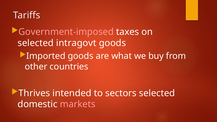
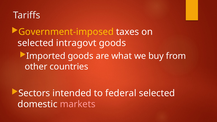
Government-imposed colour: pink -> yellow (66, 32)
Thrives: Thrives -> Sectors (34, 93)
sectors: sectors -> federal (121, 93)
